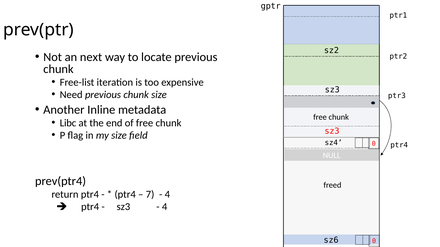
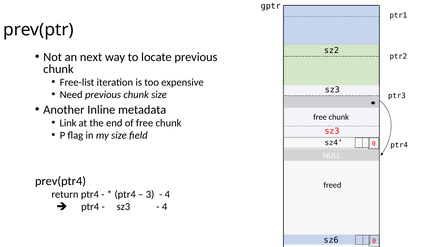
Libc: Libc -> Link (68, 123)
7: 7 -> 3 (150, 195)
